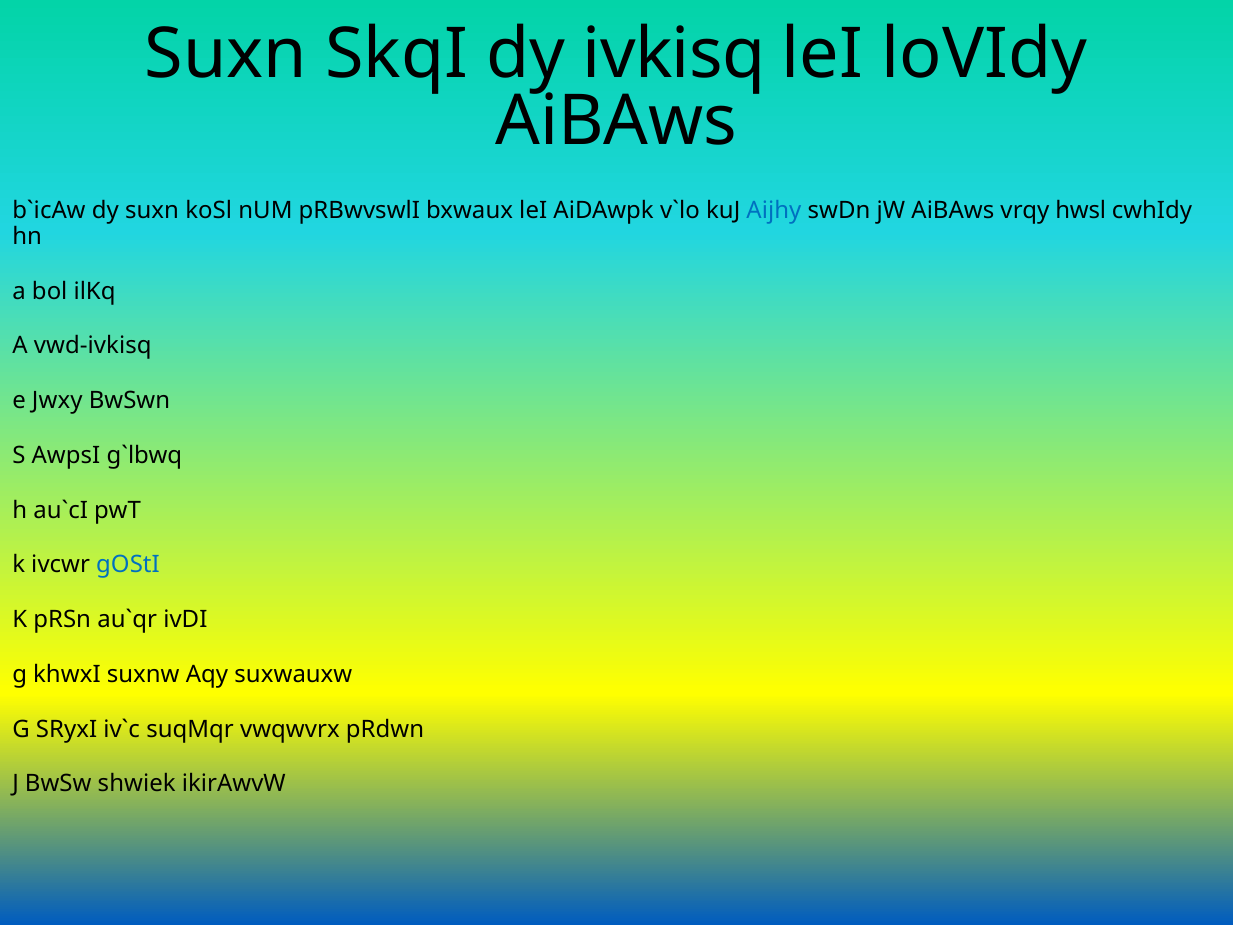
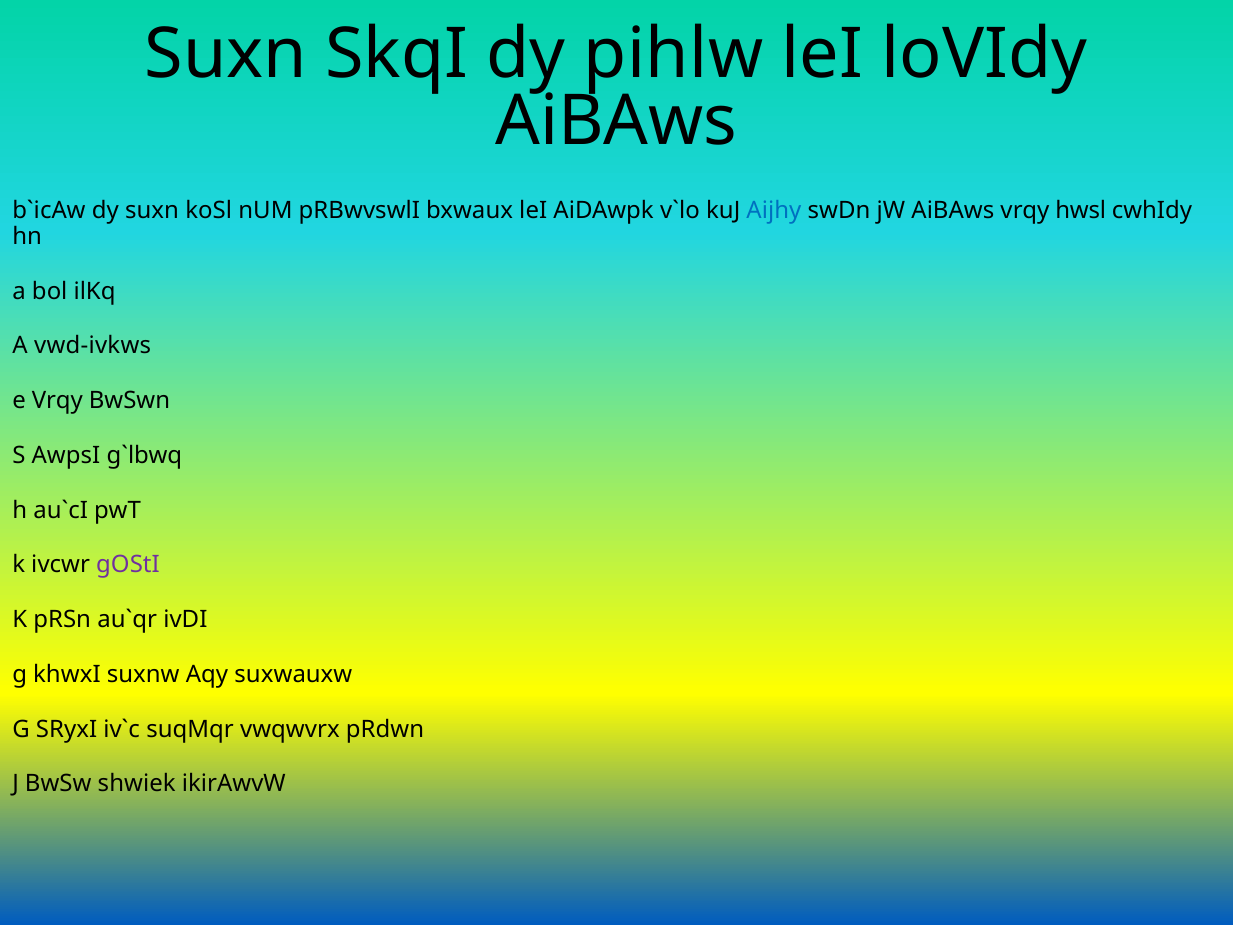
ivkisq: ivkisq -> pihlw (673, 54)
vwd-ivkisq: vwd-ivkisq -> vwd-ivkws (93, 346)
e Jwxy: Jwxy -> Vrqy (57, 401)
gOStI colour: blue -> purple (128, 565)
